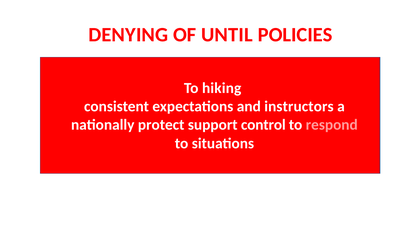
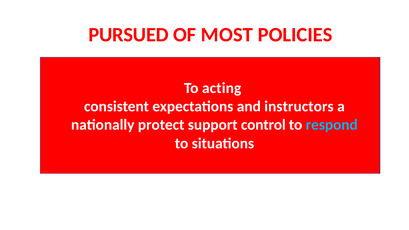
DENYING: DENYING -> PURSUED (129, 35)
UNTIL: UNTIL -> MOST (227, 35)
hiking: hiking -> acting (222, 88)
respond colour: pink -> light blue (332, 125)
